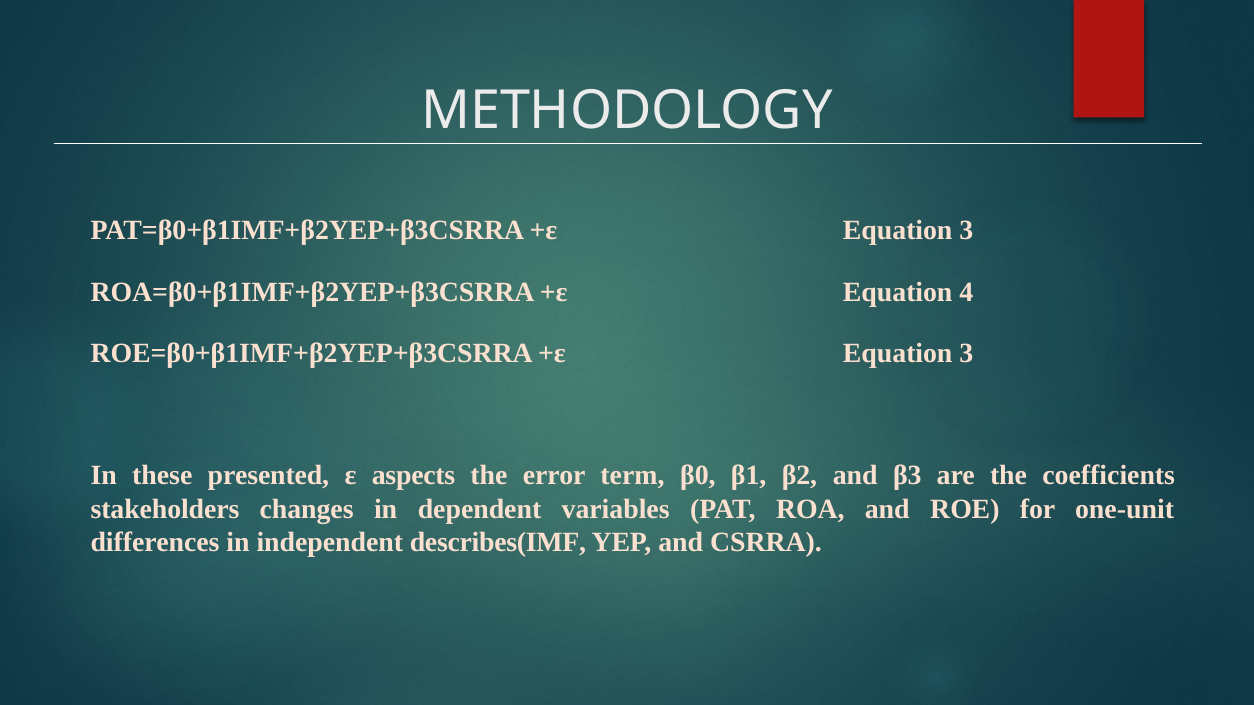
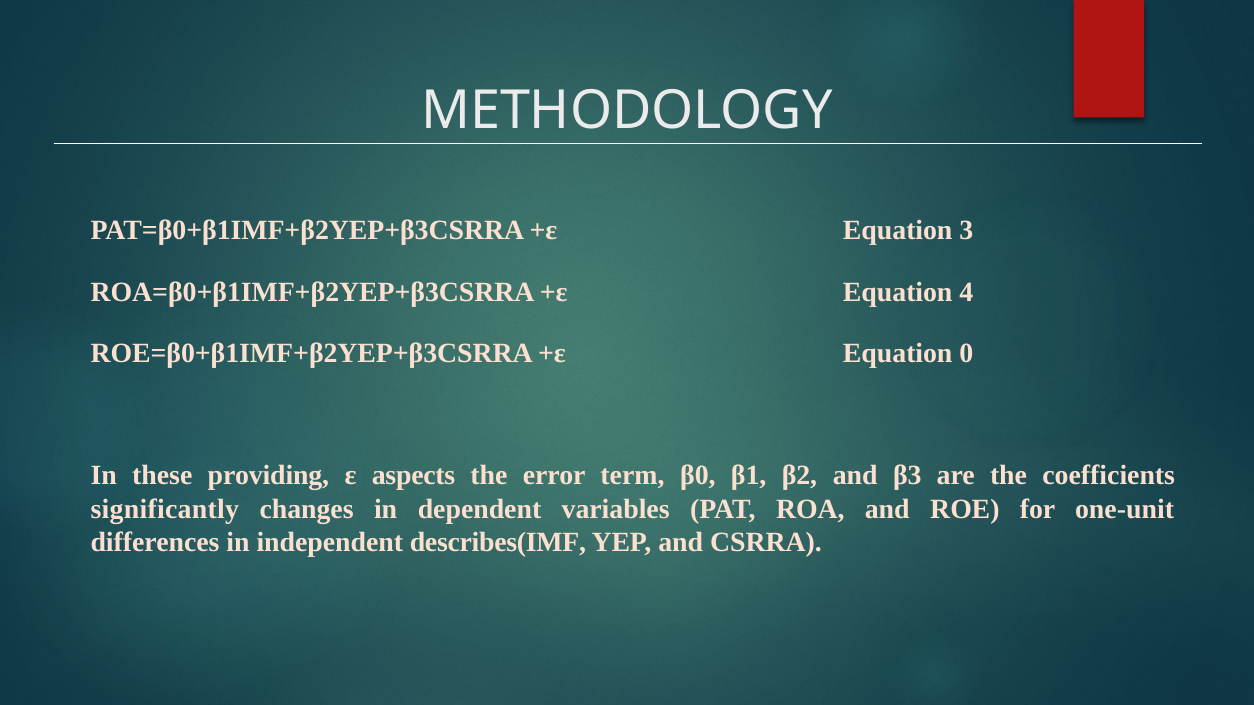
ROE=β0+β1IMF+β2YEP+β3CSRRA +ε Equation 3: 3 -> 0 (966, 353)
presented: presented -> providing (268, 476)
stakeholders: stakeholders -> significantly (165, 509)
